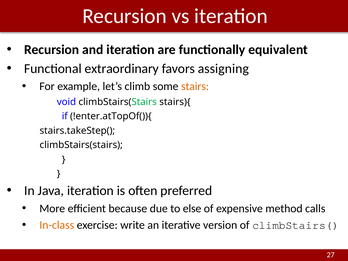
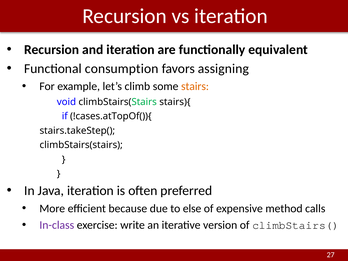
extraordinary: extraordinary -> consumption (122, 69)
!enter.atTopOf()){: !enter.atTopOf()){ -> !cases.atTopOf()){ (111, 116)
In-class colour: orange -> purple (57, 225)
